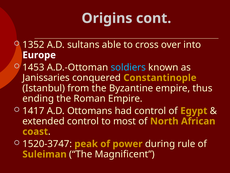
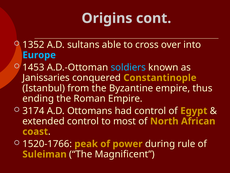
Europe colour: white -> light blue (39, 55)
1417: 1417 -> 3174 (33, 111)
1520-3747: 1520-3747 -> 1520-1766 (47, 144)
